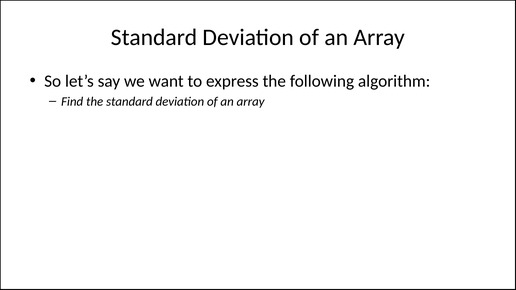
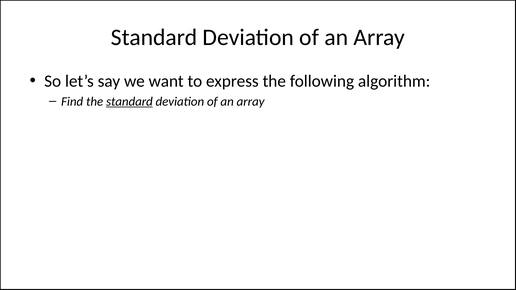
standard underline: none -> present (129, 102)
